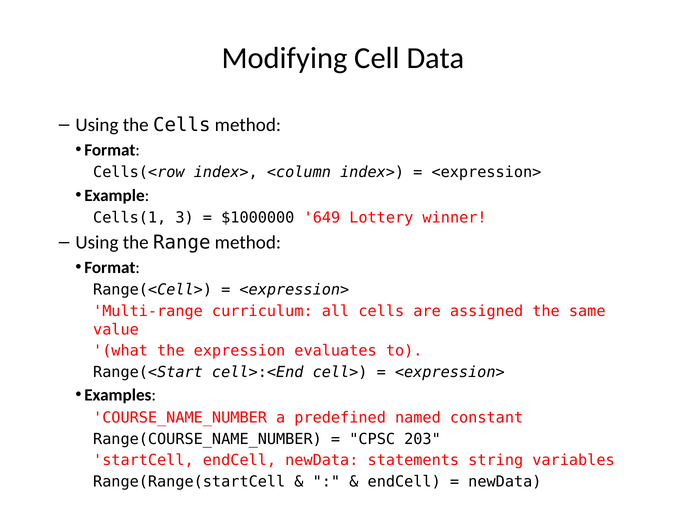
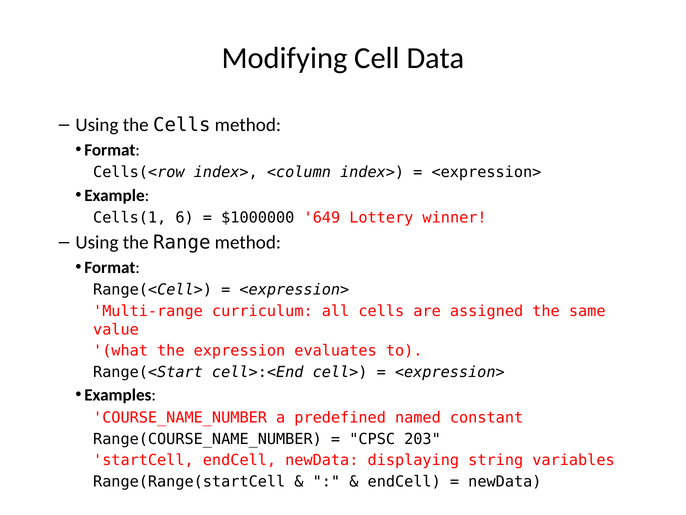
3: 3 -> 6 (185, 218)
statements: statements -> displaying (413, 460)
